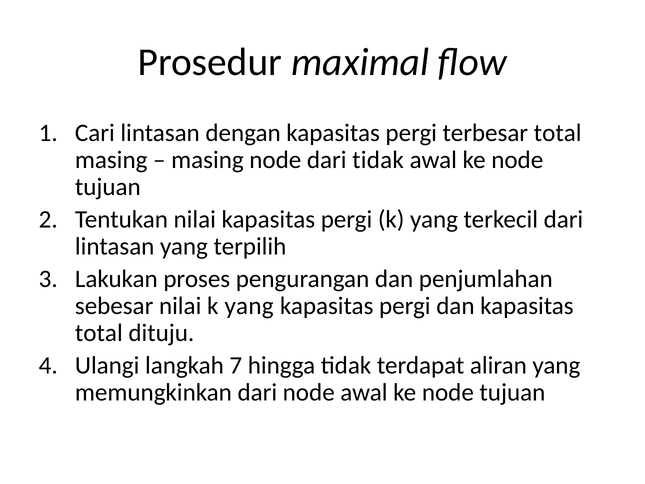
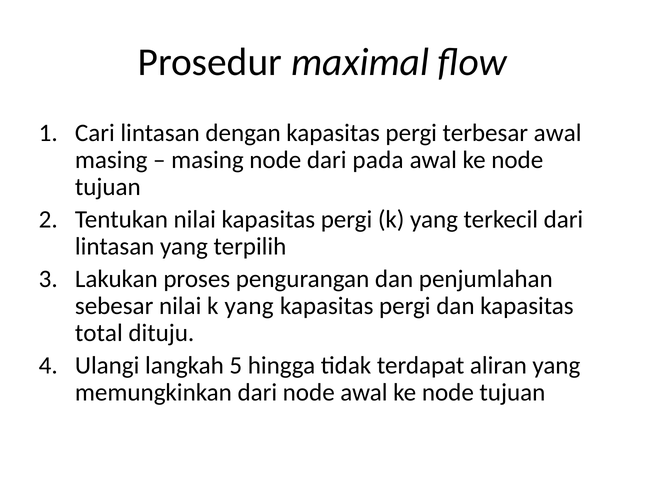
terbesar total: total -> awal (558, 133)
dari tidak: tidak -> pada (378, 160)
7: 7 -> 5 (236, 365)
